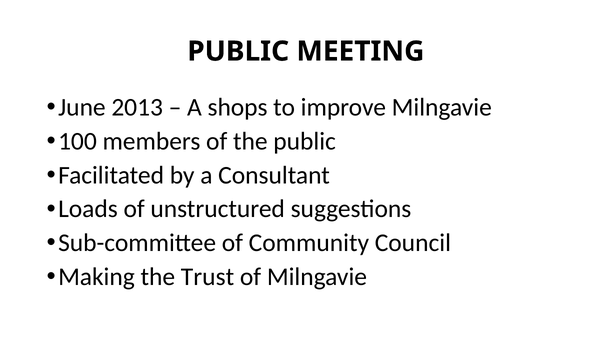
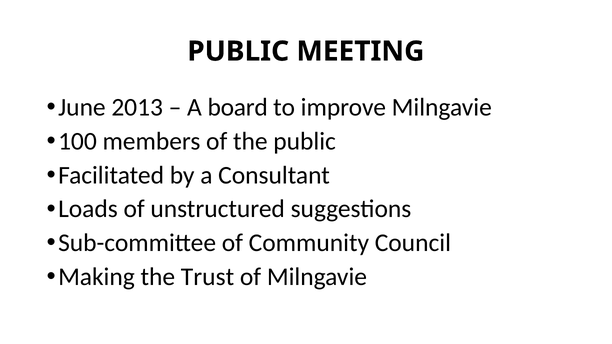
shops: shops -> board (238, 108)
